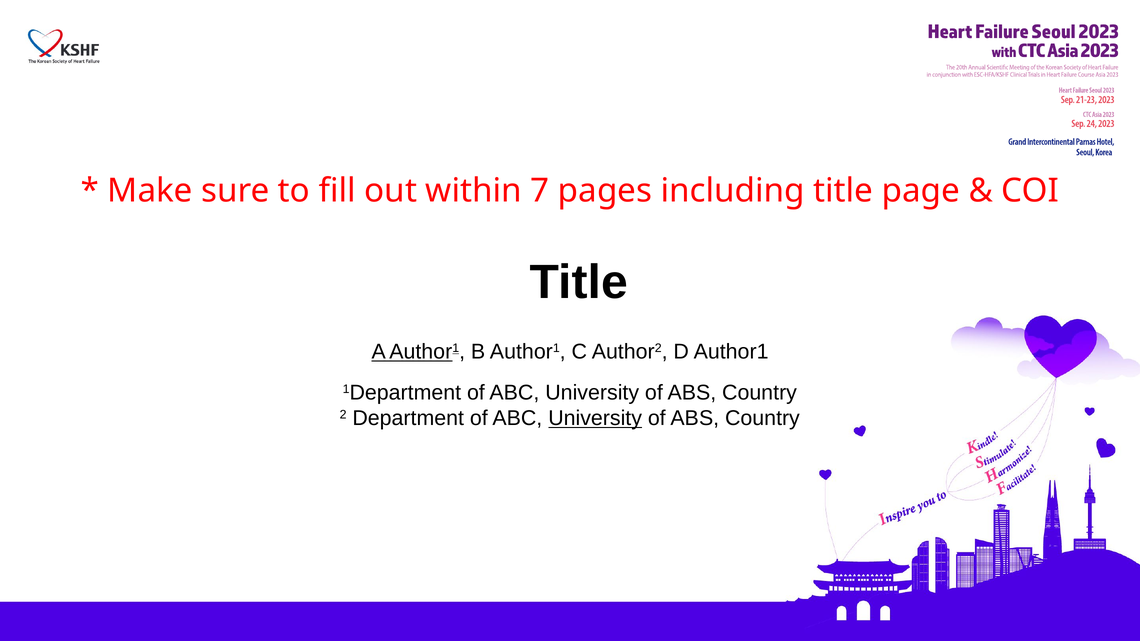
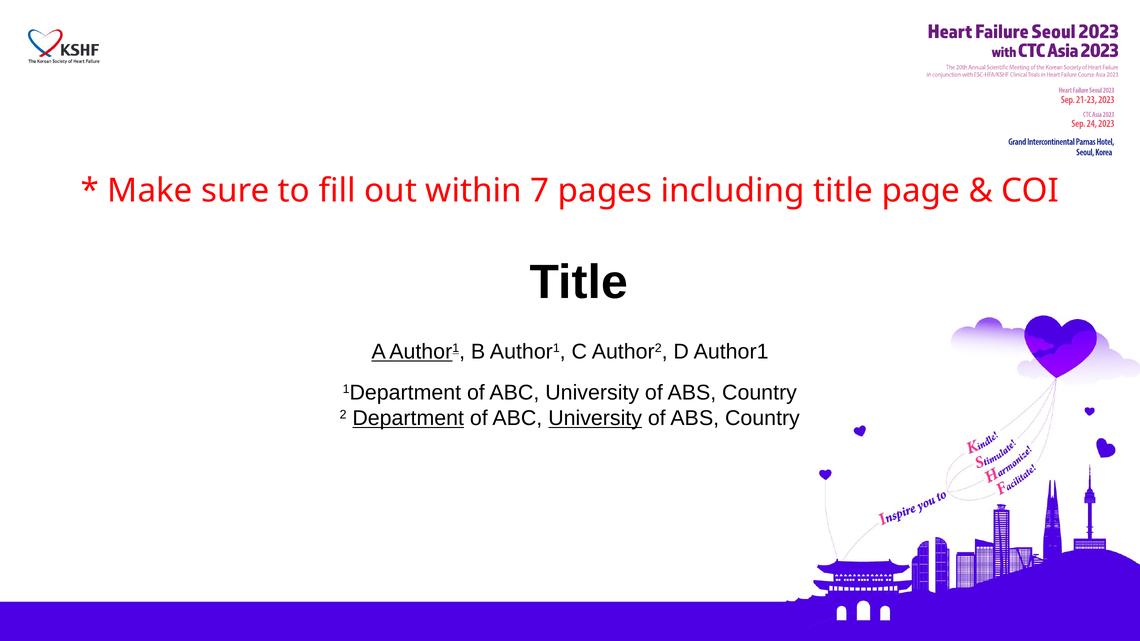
Department underline: none -> present (408, 419)
